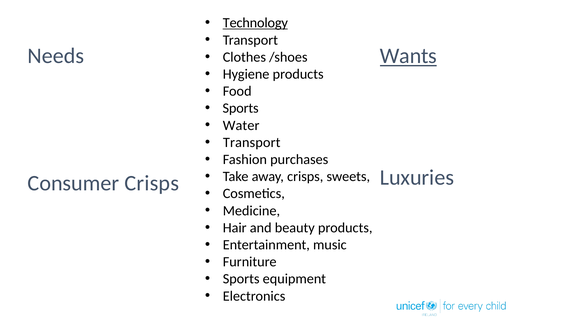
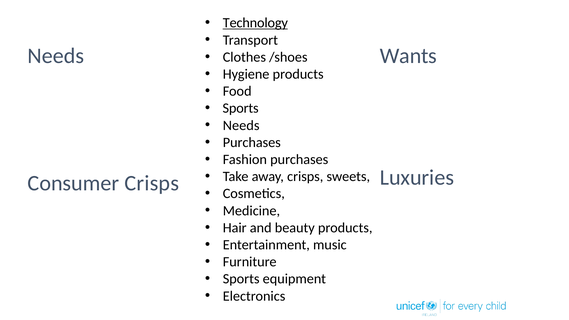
Wants underline: present -> none (408, 56)
Water: Water -> Needs (241, 125)
Transport: Transport -> Purchases (252, 142)
